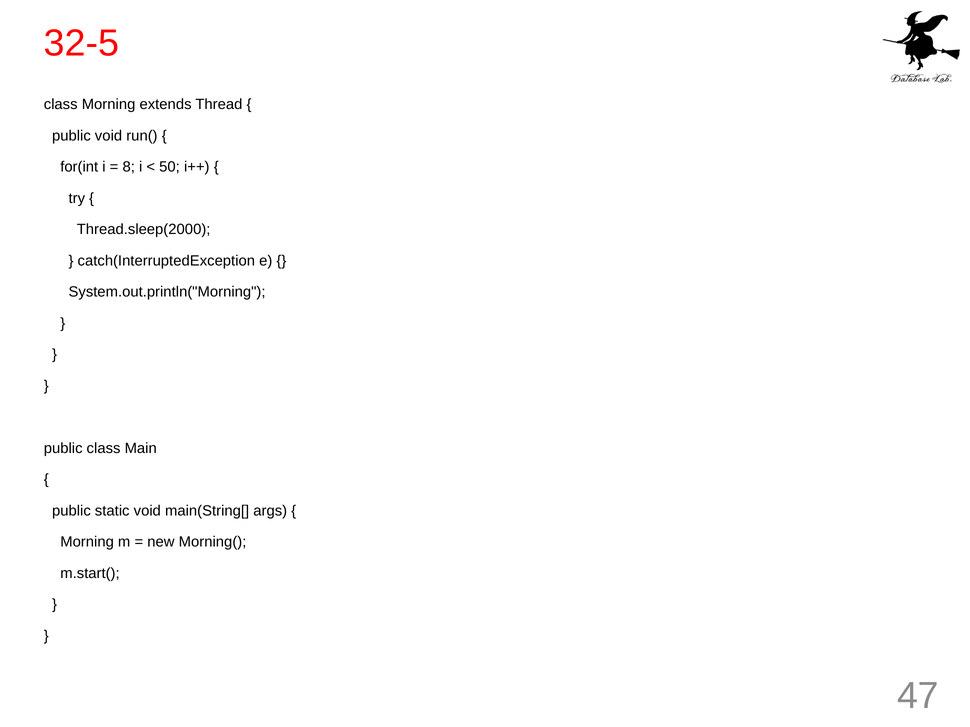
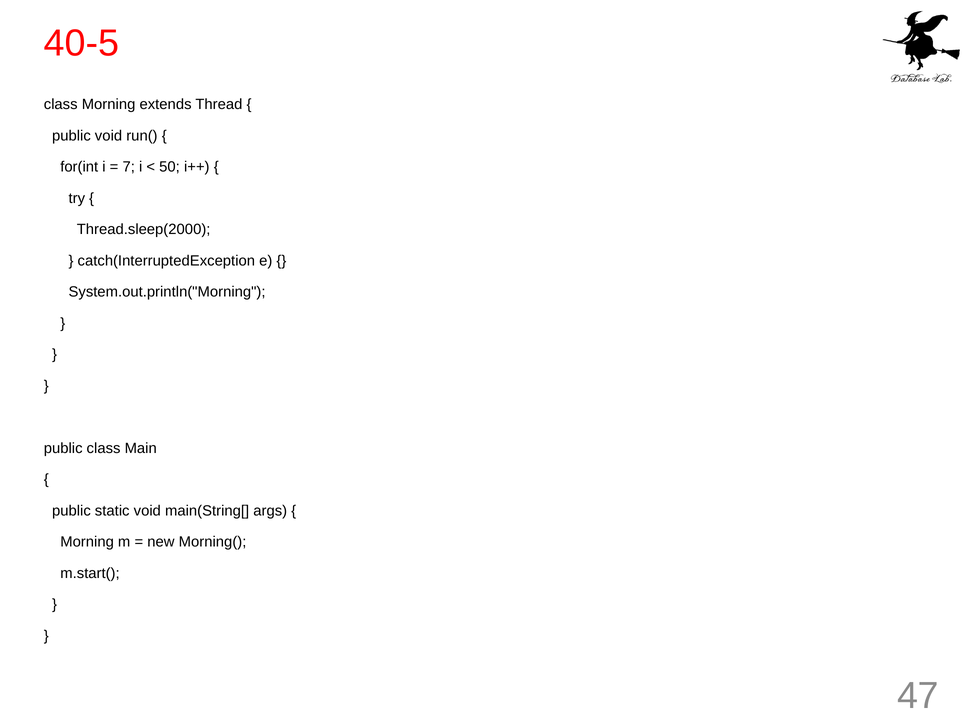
32-5: 32-5 -> 40-5 (82, 44)
8: 8 -> 7 (129, 167)
